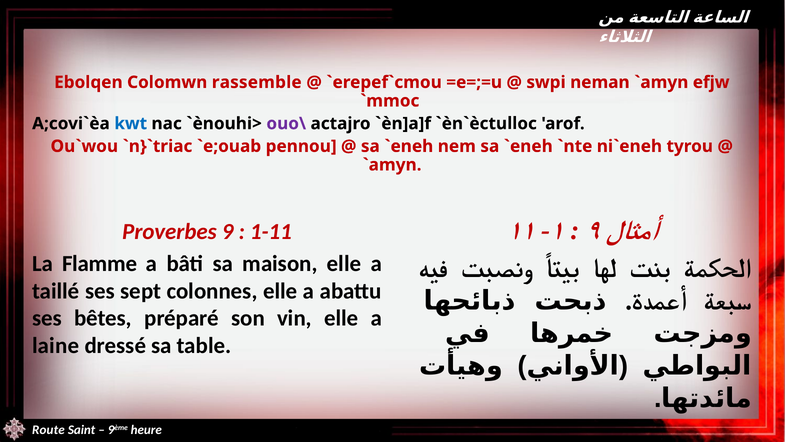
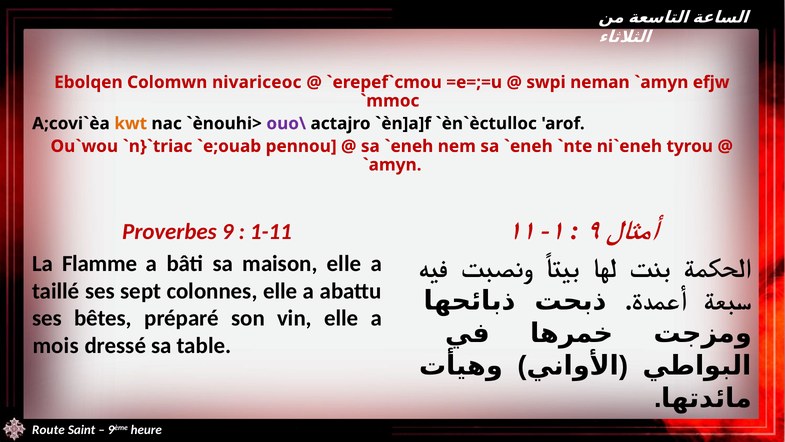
rassemble: rassemble -> nivariceoc (257, 82)
kwt colour: blue -> orange (131, 123)
laine: laine -> mois (56, 346)
